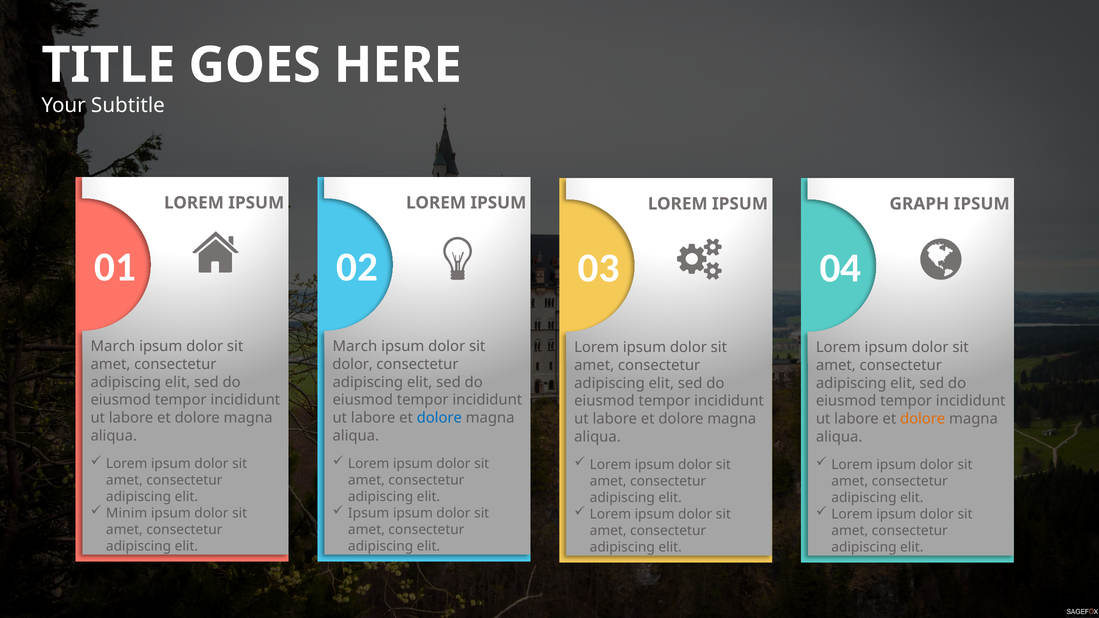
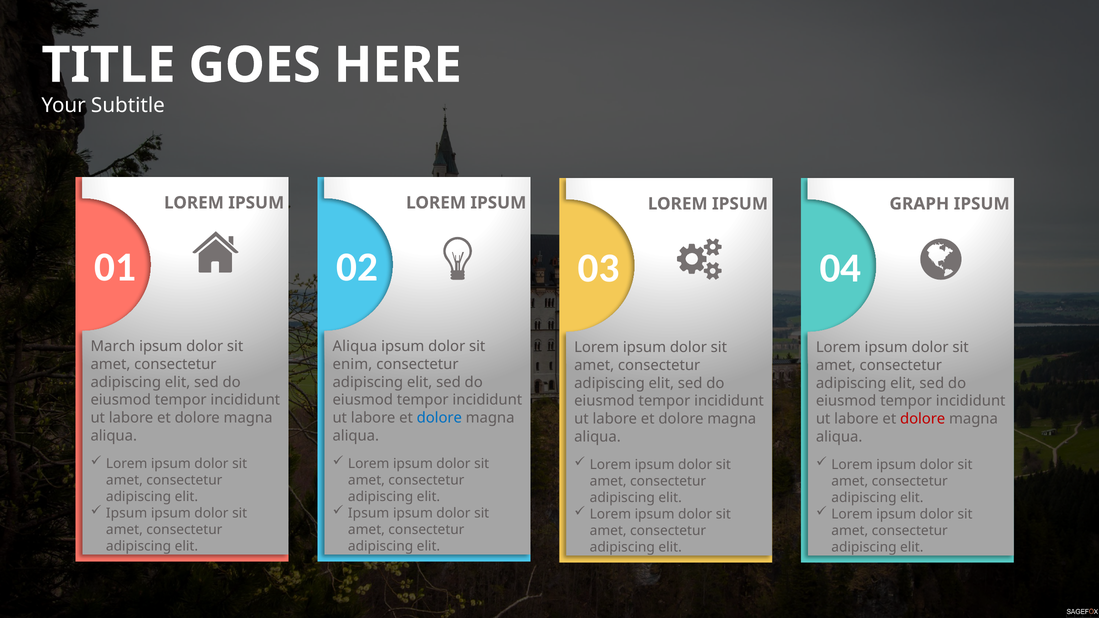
March: March -> Aliqua (355, 347)
dolor: dolor -> enim (352, 364)
dolore colour: orange -> red (923, 419)
Minim: Minim -> Ipsum (127, 513)
